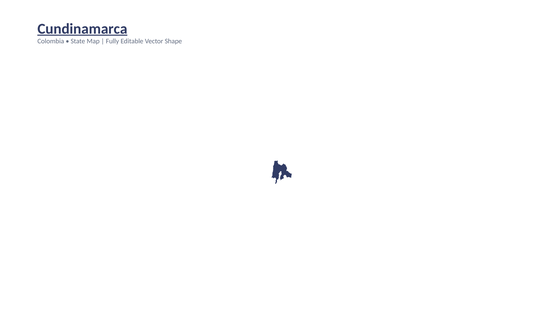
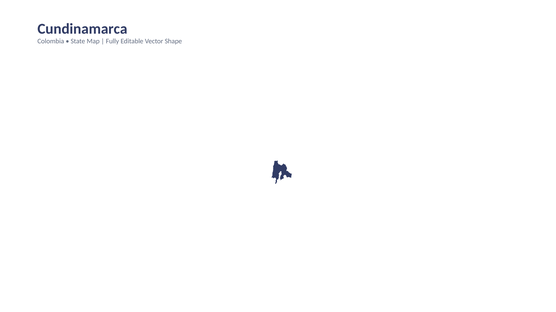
Cundinamarca underline: present -> none (82, 29)
